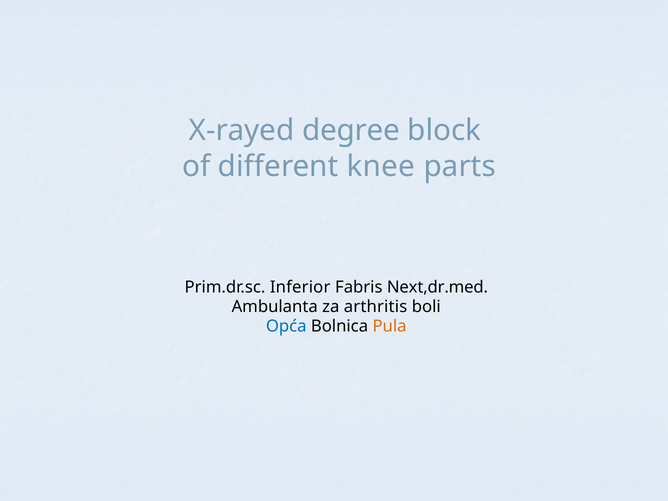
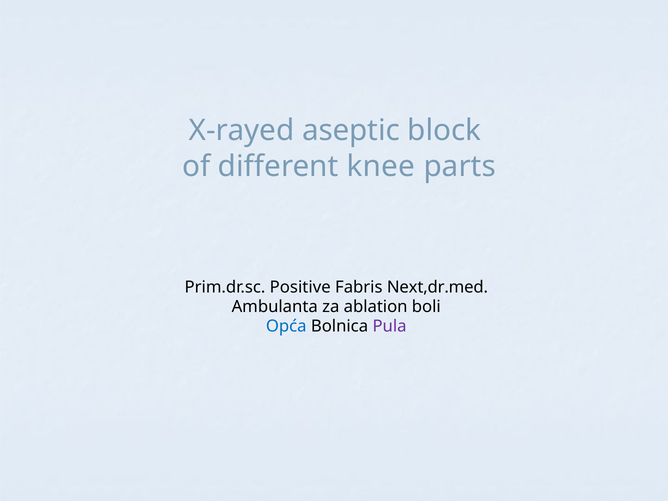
degree: degree -> aseptic (351, 131)
Inferior: Inferior -> Positive (300, 287)
arthritis: arthritis -> ablation (376, 307)
Pula colour: orange -> purple (390, 326)
